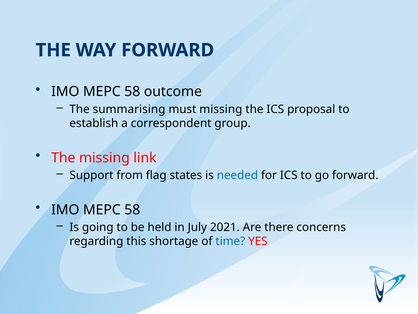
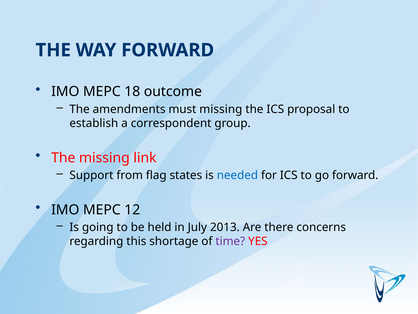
58: 58 -> 18 (132, 92)
summarising: summarising -> amendments (129, 109)
58: 58 -> 12 (132, 210)
2021: 2021 -> 2013 (225, 227)
time colour: blue -> purple (230, 241)
